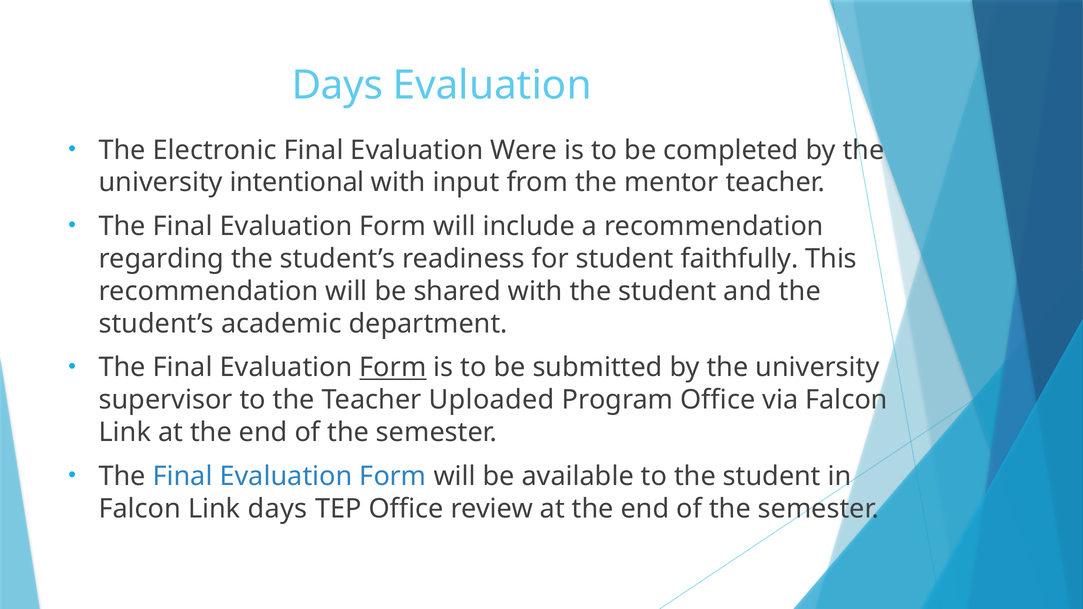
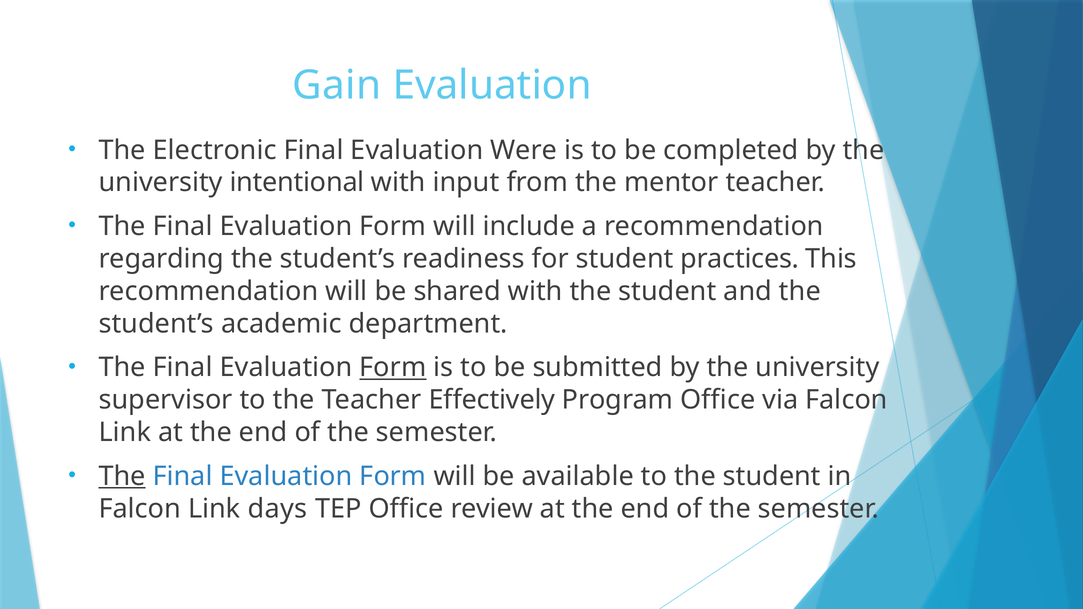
Days: Days -> Gain (337, 85)
faithfully: faithfully -> practices (740, 259)
Uploaded: Uploaded -> Effectively (492, 400)
The underline: none -> present (122, 476)
